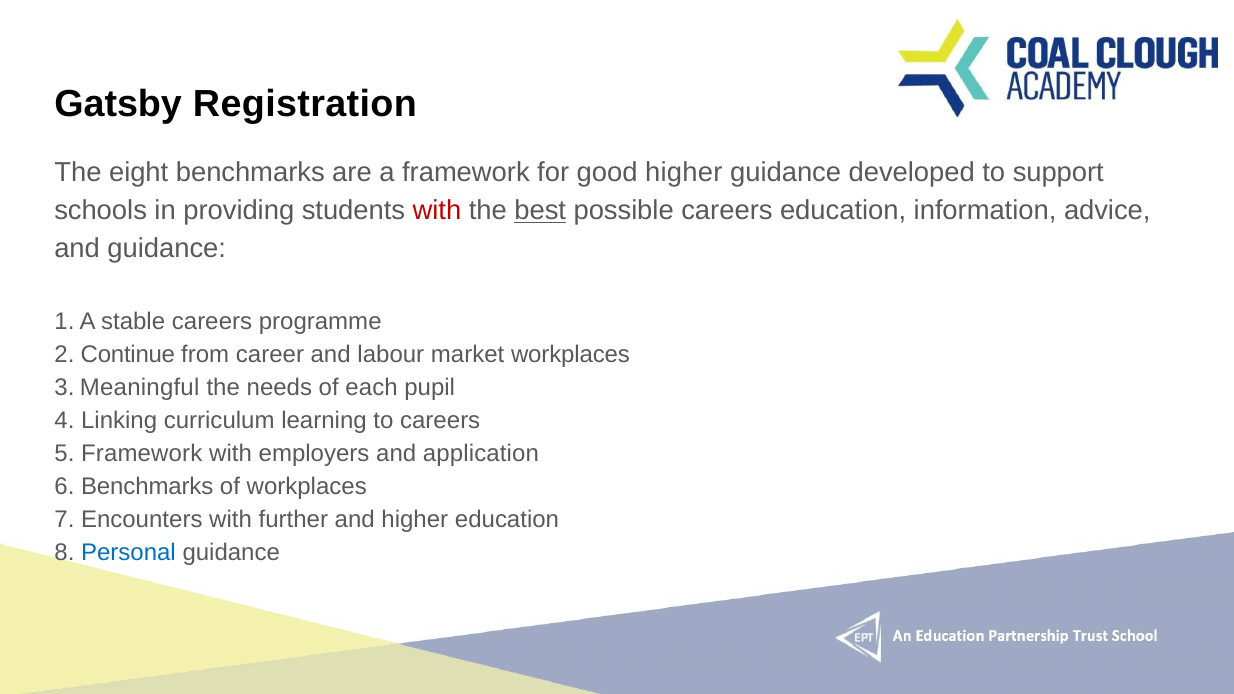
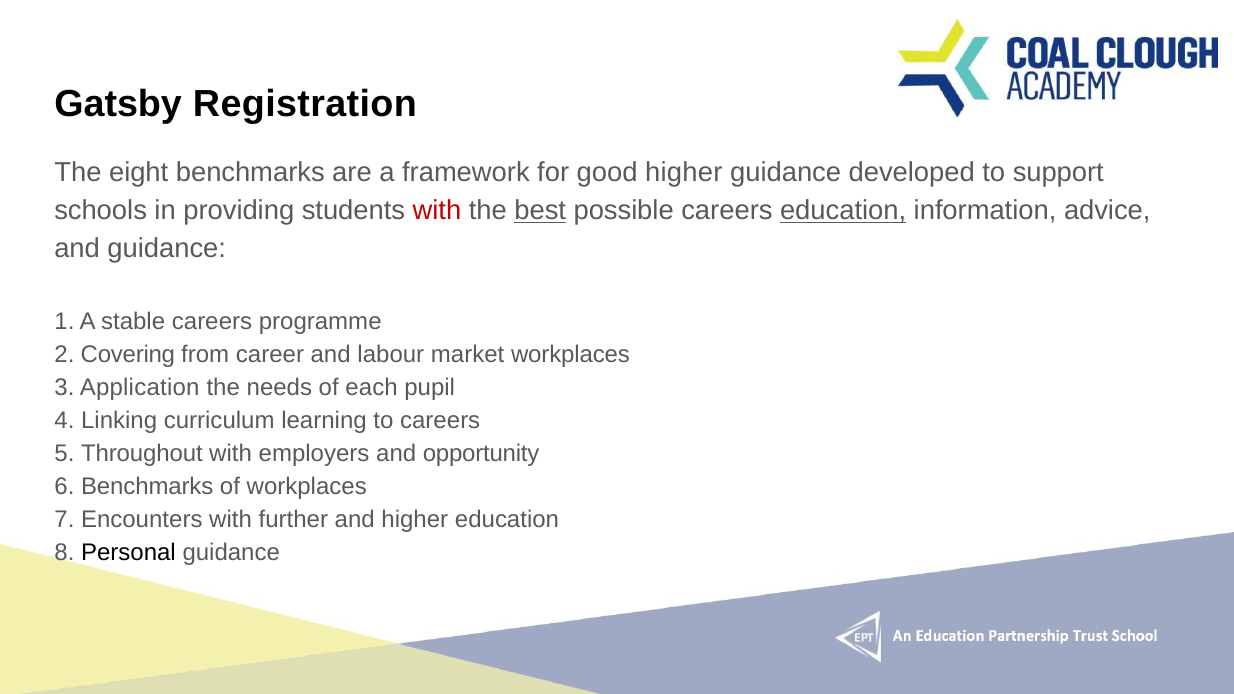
education underline: none -> present (843, 211)
Continue: Continue -> Covering (128, 354)
Meaningful: Meaningful -> Application (140, 387)
5 Framework: Framework -> Throughout (142, 454)
application: application -> opportunity (481, 454)
Personal colour: blue -> black (128, 553)
